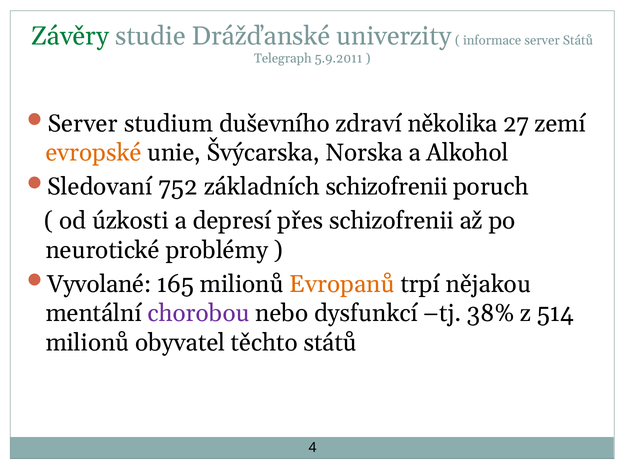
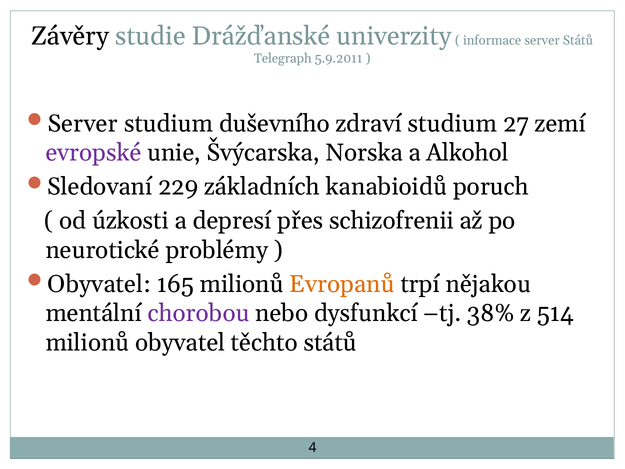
Závěry colour: green -> black (70, 36)
zdraví několika: několika -> studium (452, 124)
evropské colour: orange -> purple (93, 153)
752: 752 -> 229 (178, 187)
základních schizofrenii: schizofrenii -> kanabioidů (386, 187)
Vyvolané: Vyvolané -> Obyvatel (99, 284)
